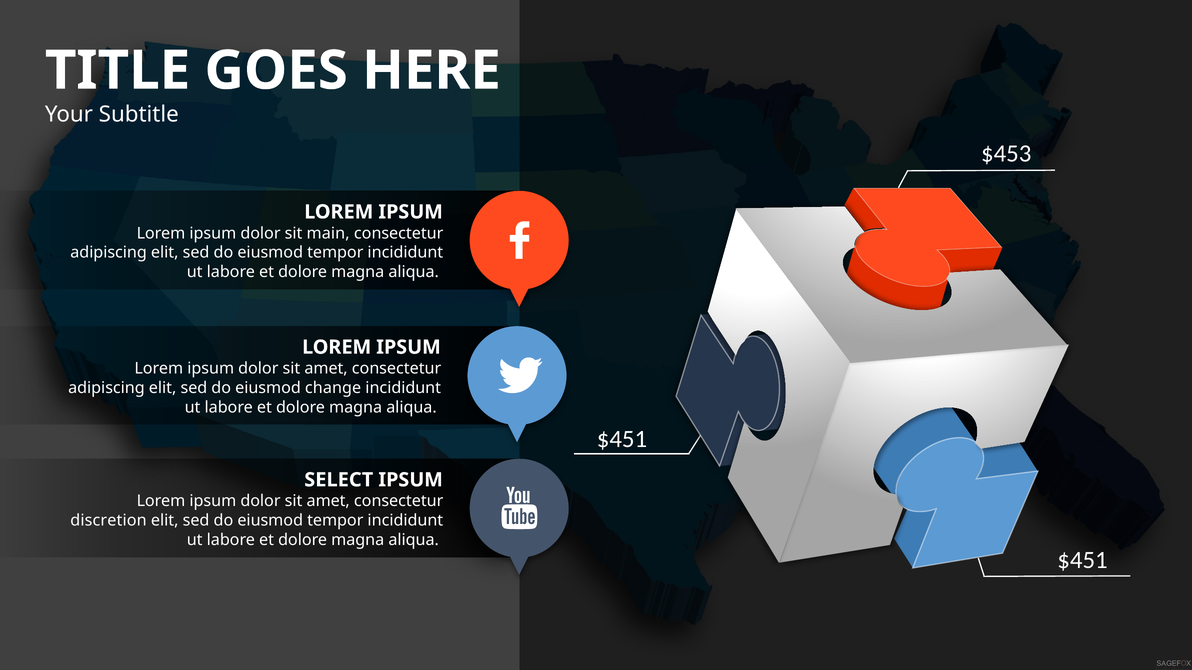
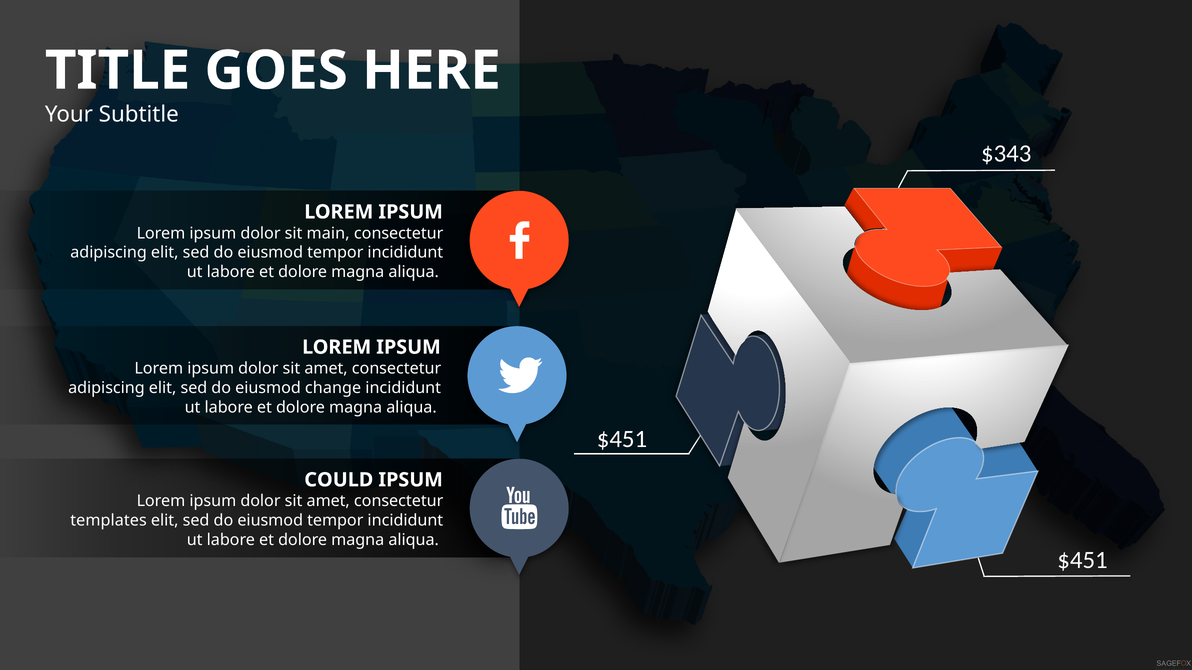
$453: $453 -> $343 (1006, 153)
SELECT: SELECT -> COULD (339, 480)
discretion: discretion -> templates (109, 521)
